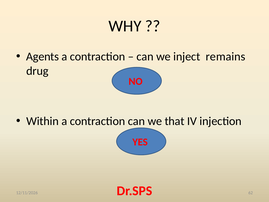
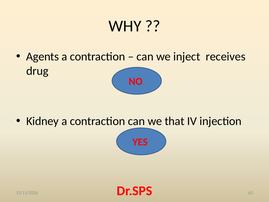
remains: remains -> receives (226, 56)
Within: Within -> Kidney (42, 121)
